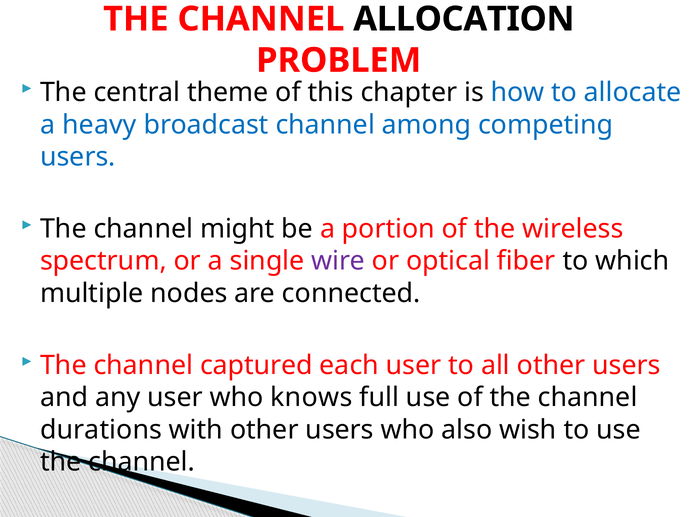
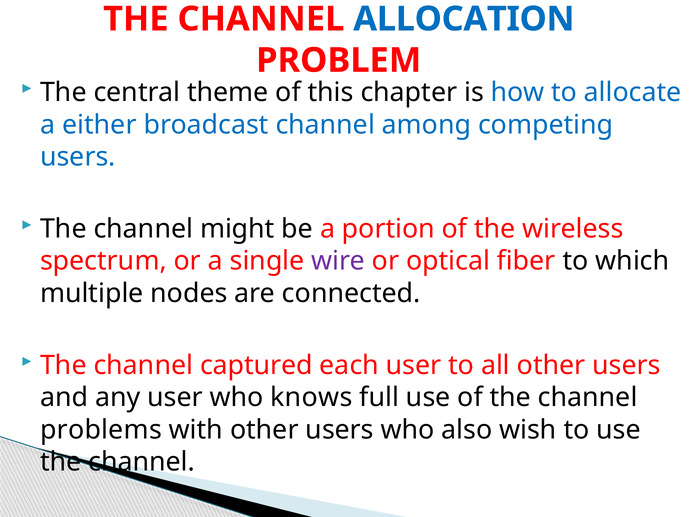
ALLOCATION colour: black -> blue (464, 19)
heavy: heavy -> either (99, 125)
durations: durations -> problems (101, 430)
